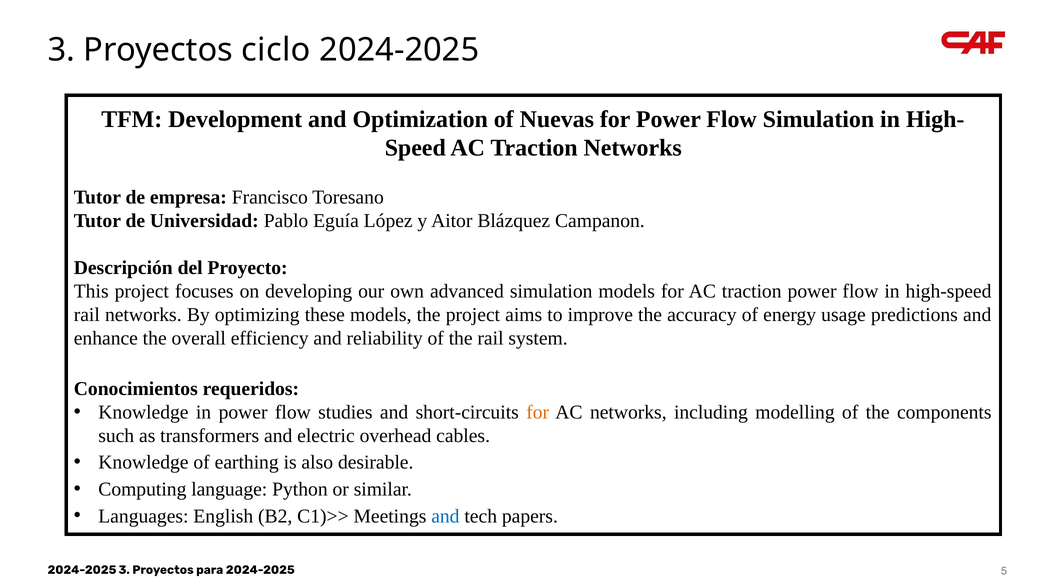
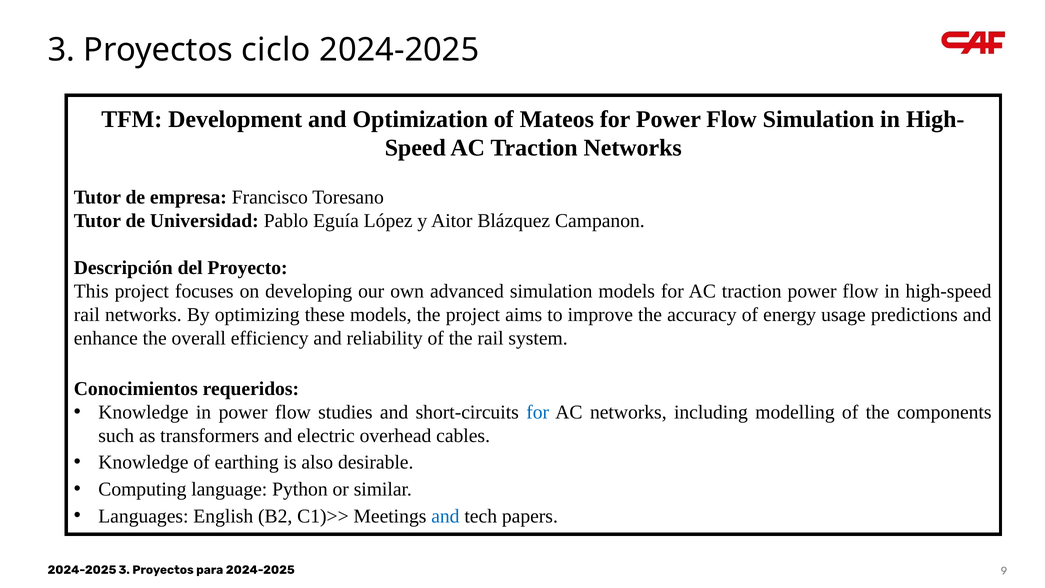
Nuevas: Nuevas -> Mateos (557, 119)
for colour: orange -> blue (538, 412)
5: 5 -> 9 (1004, 571)
